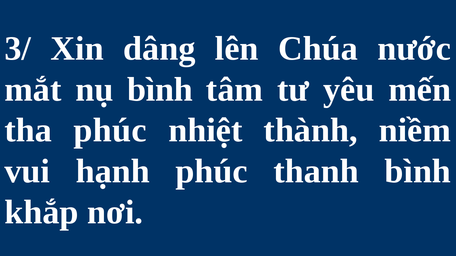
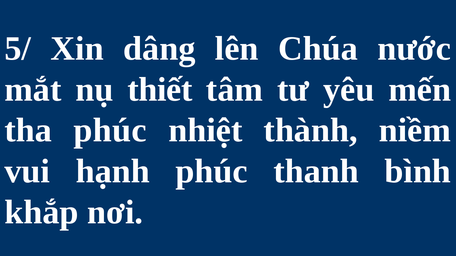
3/: 3/ -> 5/ (18, 49)
nụ bình: bình -> thiết (160, 90)
